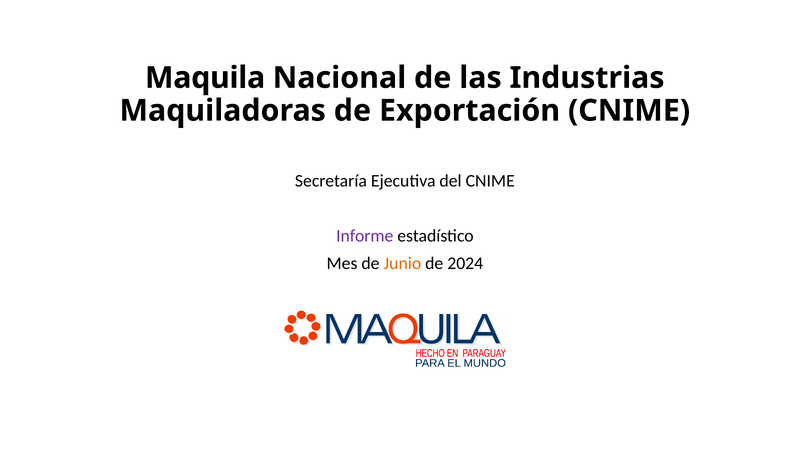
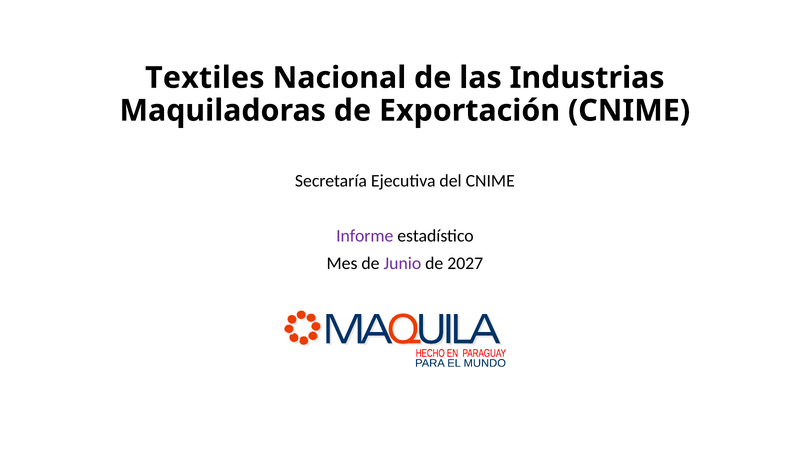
Maquila: Maquila -> Textiles (205, 78)
Junio colour: orange -> purple (402, 263)
2024: 2024 -> 2027 (465, 263)
